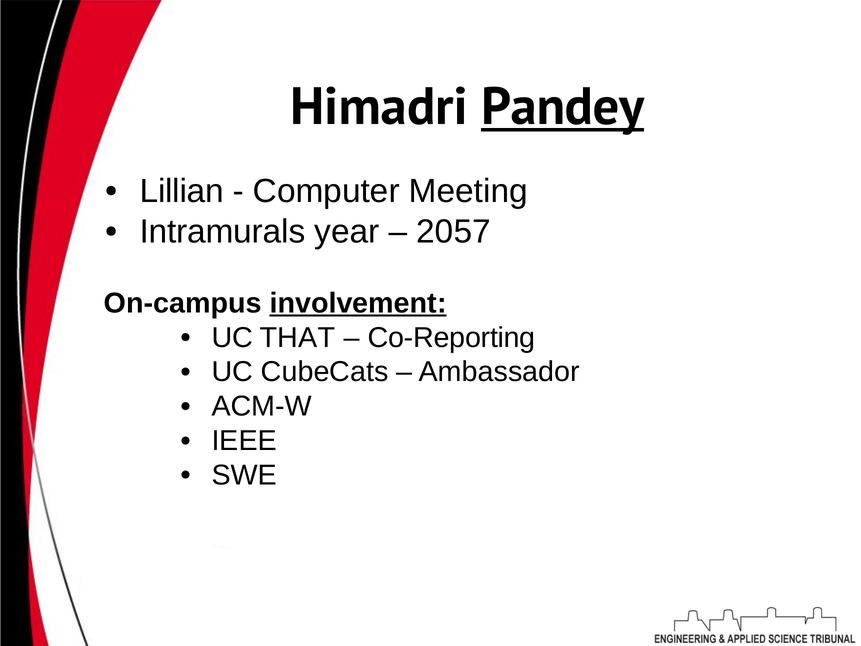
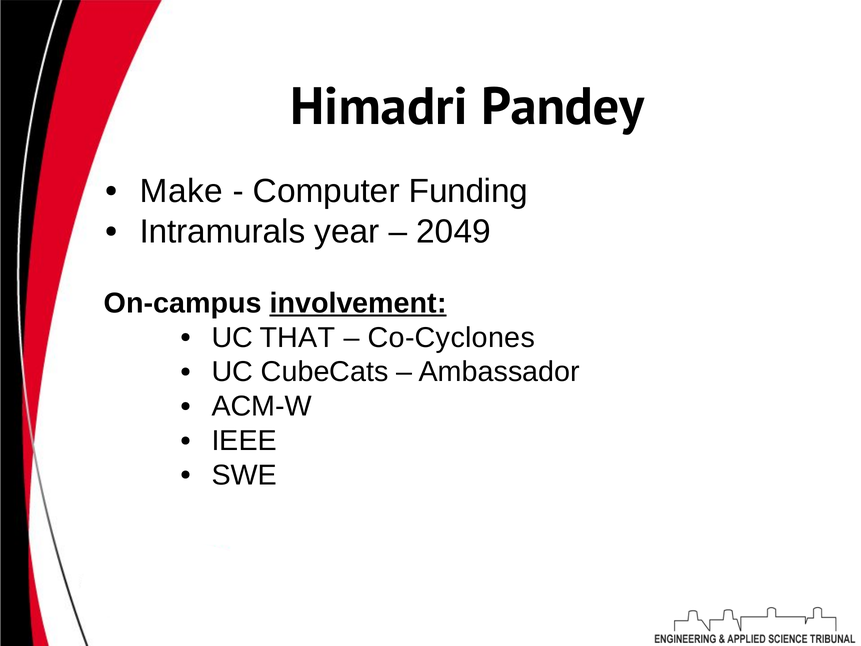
Pandey underline: present -> none (563, 107)
Lillian: Lillian -> Make (181, 191)
Meeting: Meeting -> Funding (468, 191)
2057: 2057 -> 2049 (454, 232)
Co-Reporting: Co-Reporting -> Co-Cyclones (451, 337)
